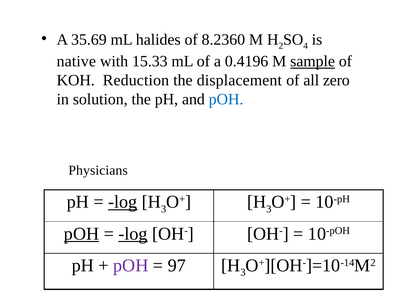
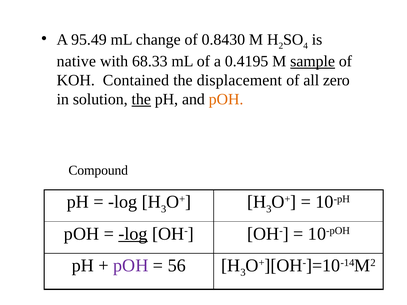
35.69: 35.69 -> 95.49 (89, 40)
halides: halides -> change (158, 40)
8.2360: 8.2360 -> 0.8430 (223, 40)
15.33: 15.33 -> 68.33 (150, 61)
0.4196: 0.4196 -> 0.4195 (247, 61)
Reduction: Reduction -> Contained (136, 80)
the underline: none -> present (141, 99)
pOH colour: blue -> orange (226, 99)
Physicians: Physicians -> Compound (98, 170)
log underline: present -> none (123, 202)
pOH underline: present -> none (82, 234)
97: 97 -> 56 (177, 266)
